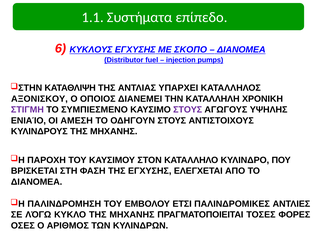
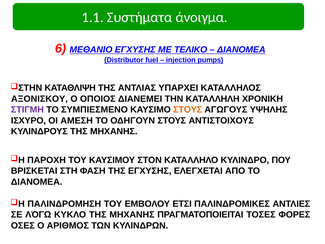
επίπεδο: επίπεδο -> άνοιγμα (202, 17)
ΚΥΚΛΟΥΣ: ΚΥΚΛΟΥΣ -> ΜΕΘΑΝΙΟ (91, 50)
ΣΚΟΠΟ: ΣΚΟΠΟ -> ΤΕΛΙΚΟ (191, 50)
ΣΤΟΥΣ colour: purple -> orange (188, 110)
ΕΝΙΑΊΟ: ΕΝΙΑΊΟ -> ΙΣΧΥΡΟ (28, 120)
